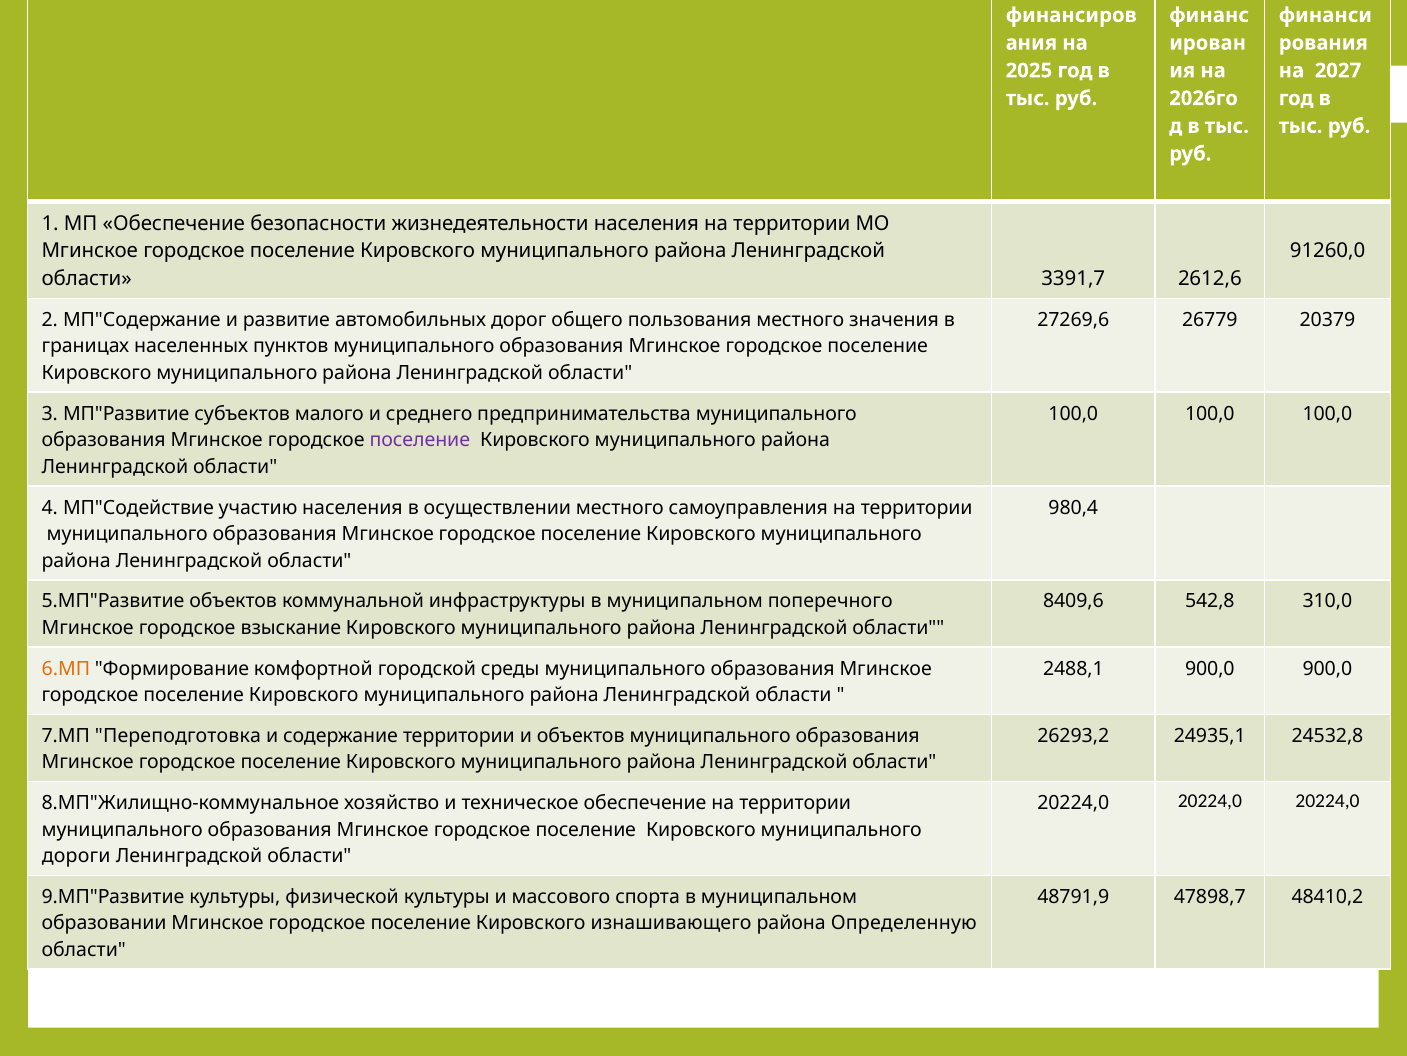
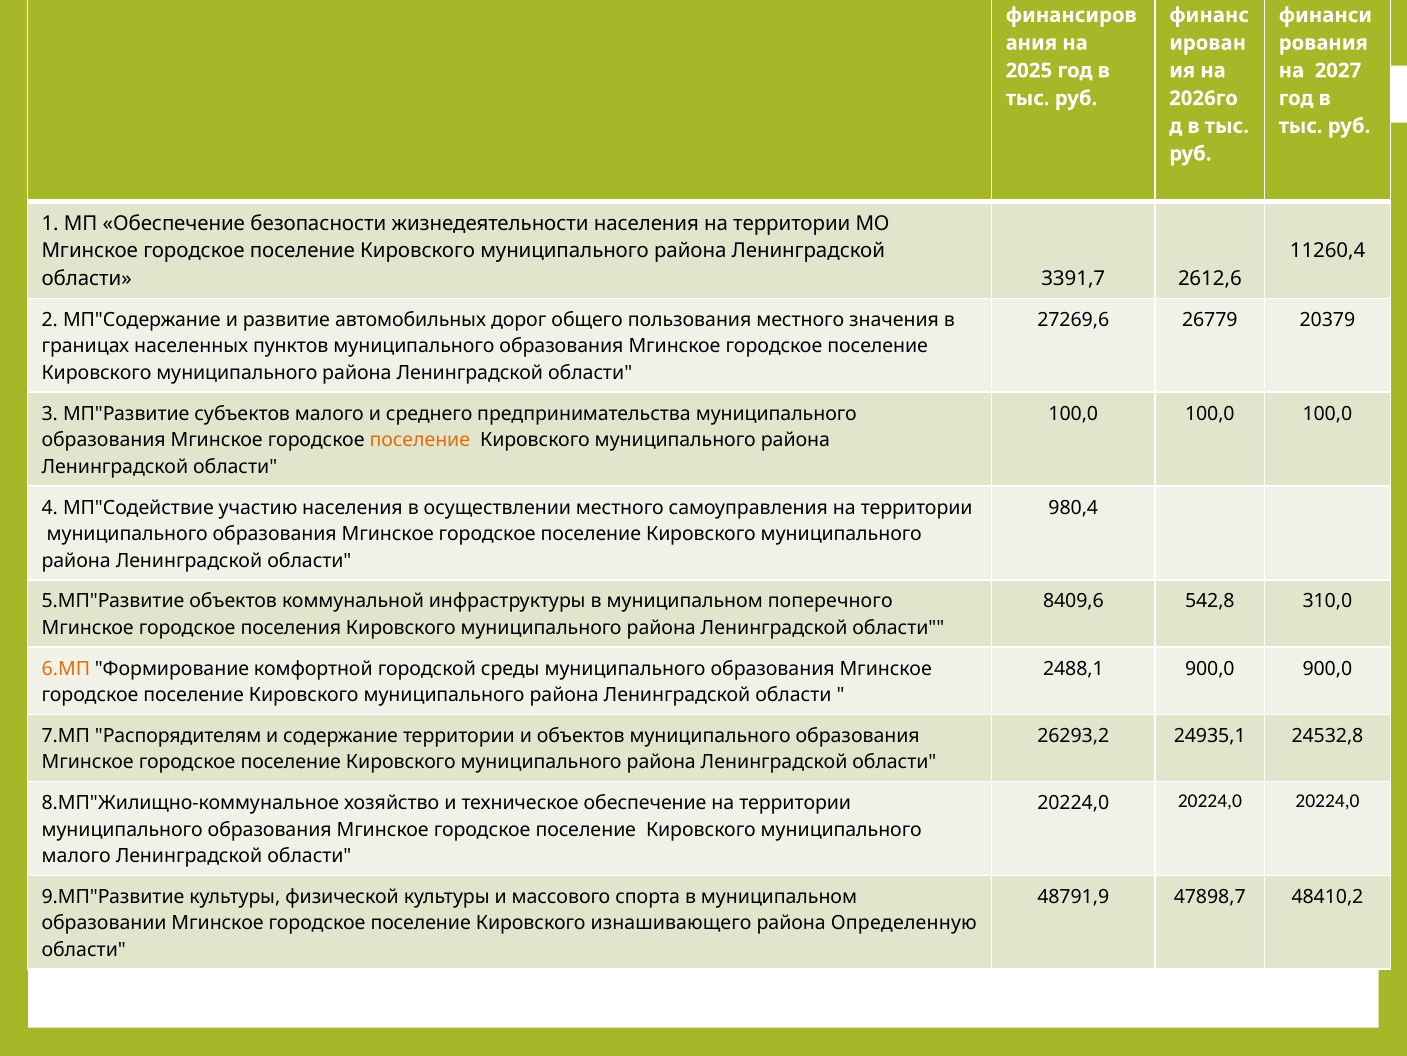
91260,0: 91260,0 -> 11260,4 (1328, 251)
поселение colour: purple -> orange (420, 440)
взыскание: взыскание -> поселения (291, 627)
Переподготовка: Переподготовка -> Распорядителям (178, 735)
дороги: дороги -> малого (76, 856)
